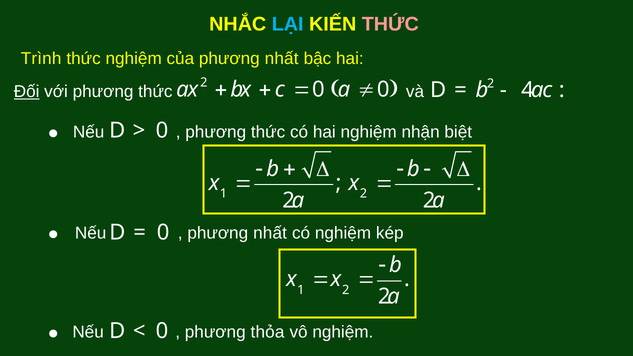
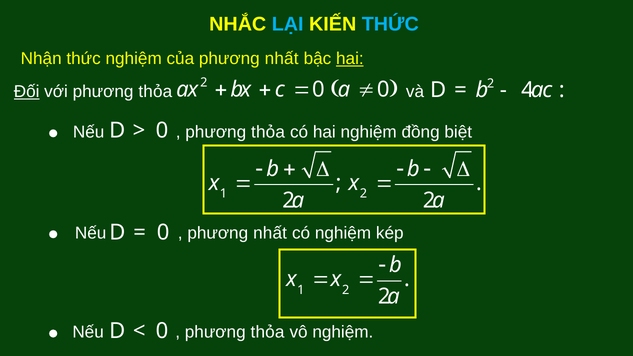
THỨC colour: pink -> light blue (390, 24)
Trình: Trình -> Nhận (41, 58)
hai underline: none -> present (350, 58)
với phương thức: thức -> thỏa (155, 92)
thức: thức -> thỏa (268, 132)
nhận: nhận -> đồng (421, 132)
